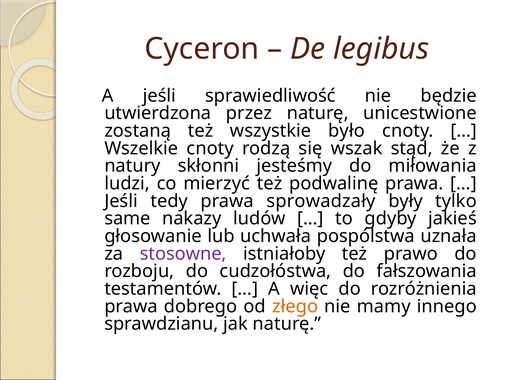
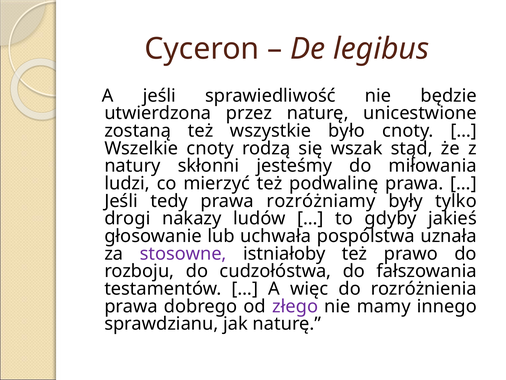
sprowadzały: sprowadzały -> rozróżniamy (321, 201)
same: same -> drogi (127, 218)
złego colour: orange -> purple (295, 306)
